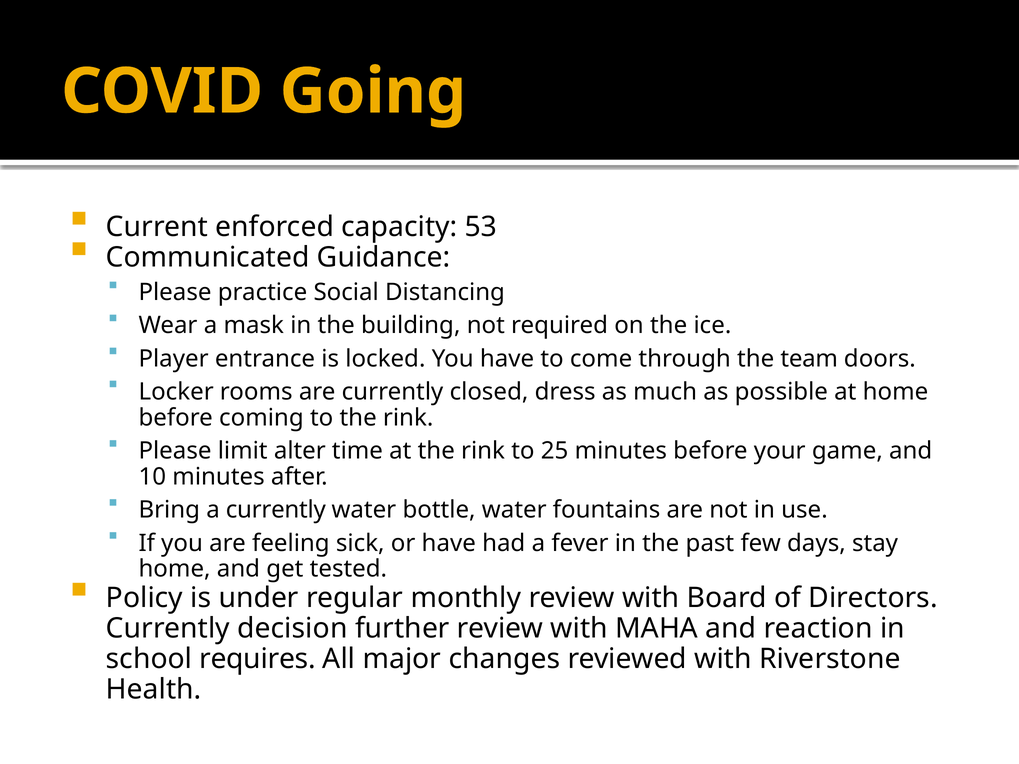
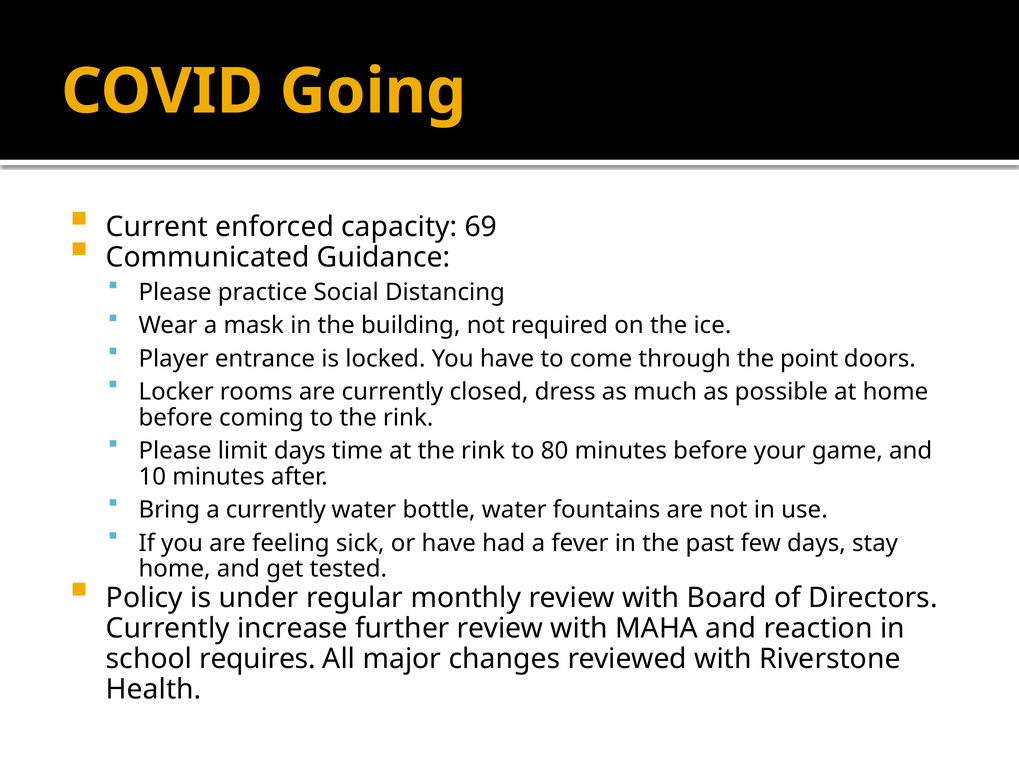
53: 53 -> 69 (481, 227)
team: team -> point (809, 359)
limit alter: alter -> days (300, 451)
25: 25 -> 80 (555, 451)
decision: decision -> increase (292, 629)
